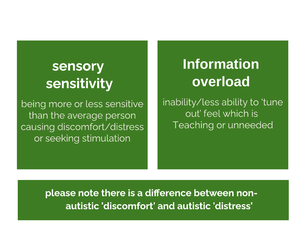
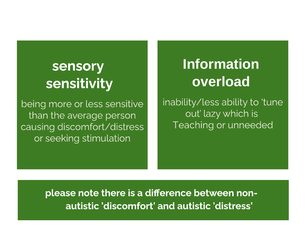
feel: feel -> lazy (212, 114)
